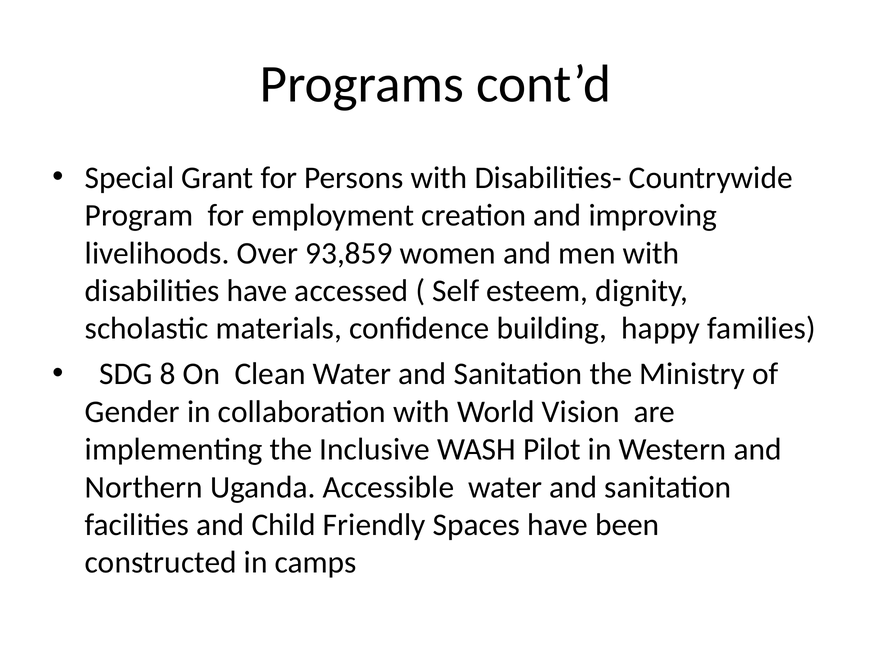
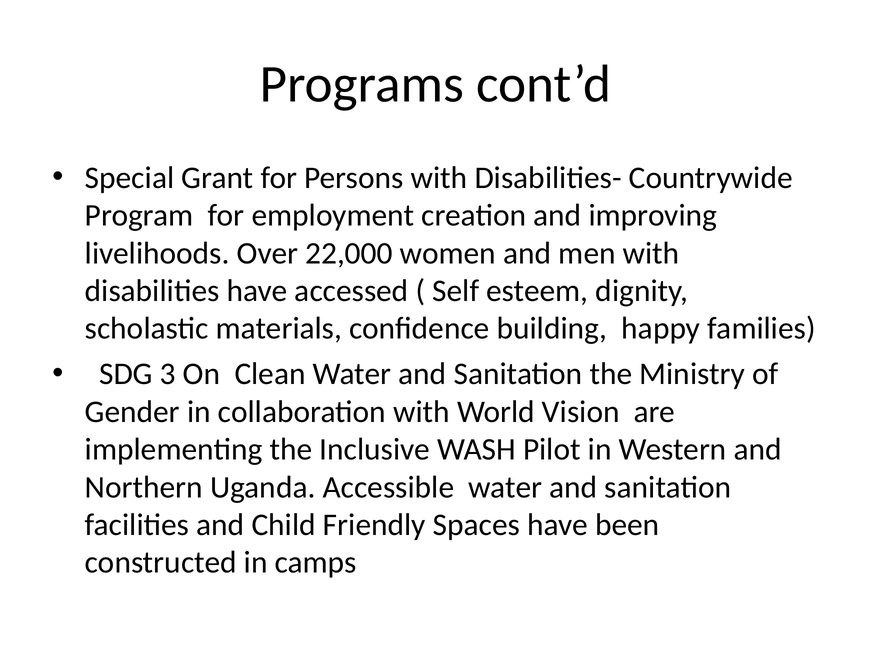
93,859: 93,859 -> 22,000 (349, 253)
8: 8 -> 3 (168, 374)
